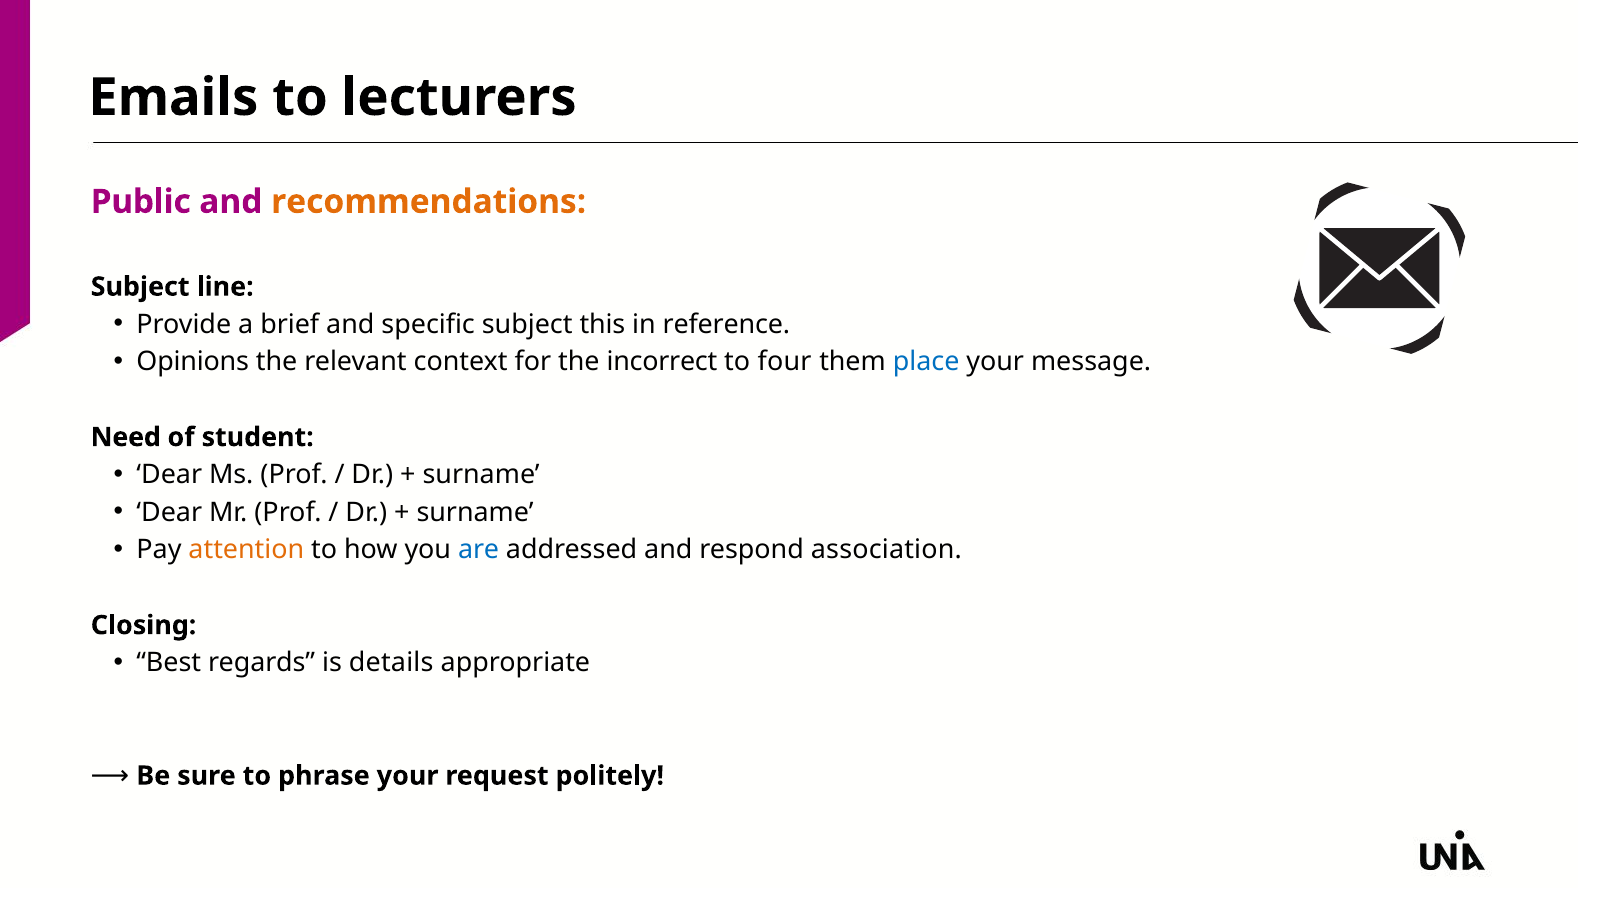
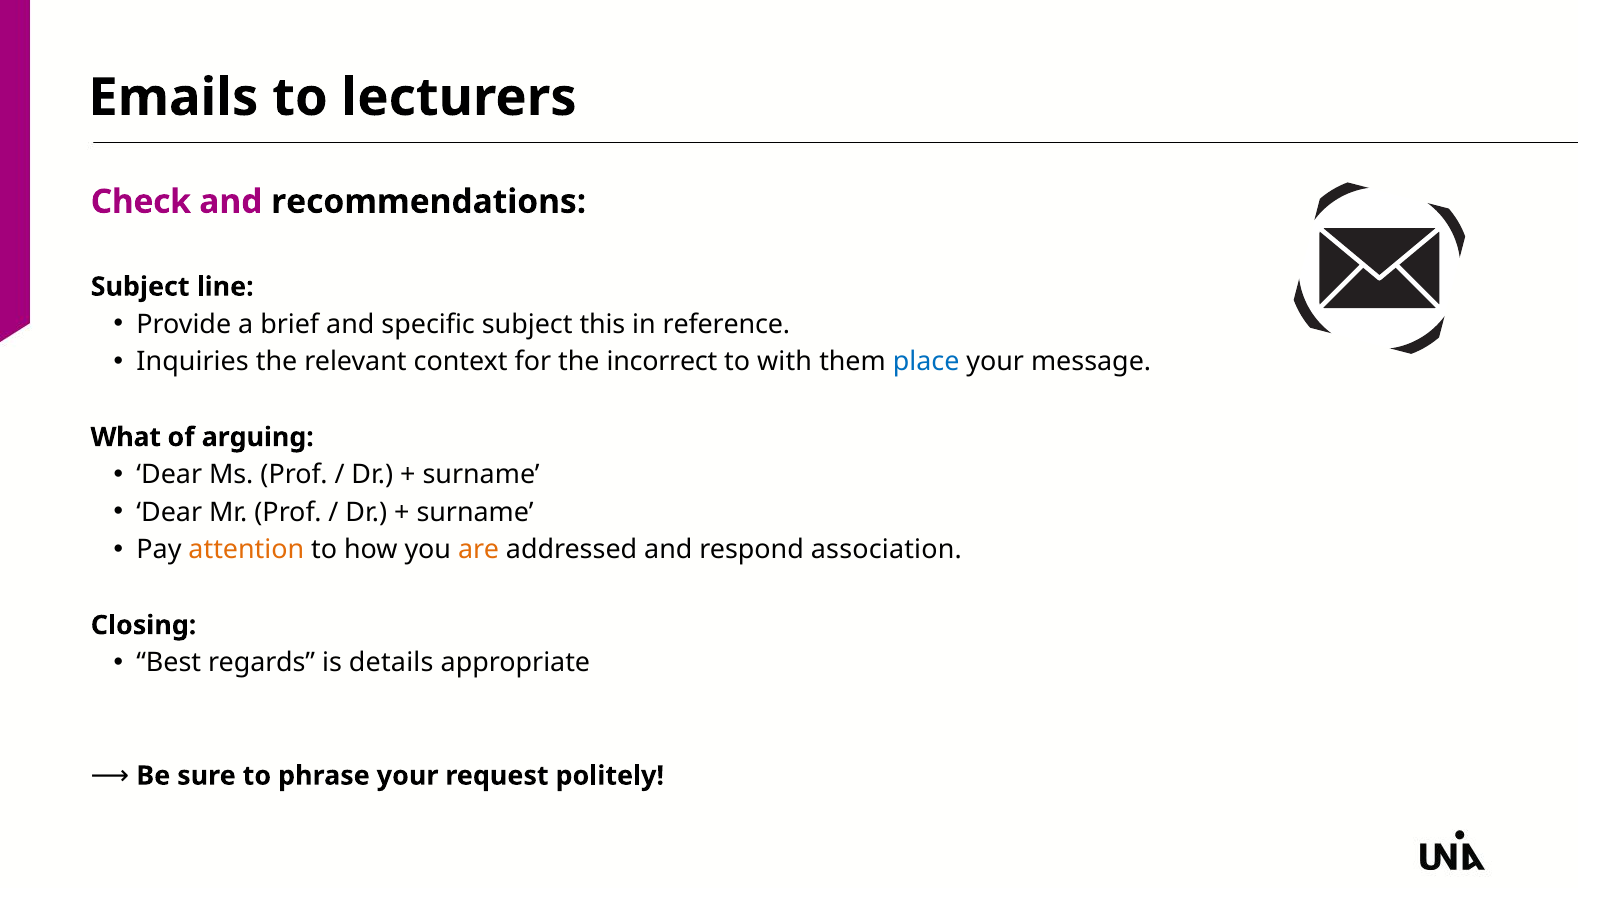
Public: Public -> Check (141, 202)
recommendations colour: orange -> black (429, 202)
Opinions: Opinions -> Inquiries (193, 362)
four: four -> with (785, 362)
Need: Need -> What (126, 437)
student: student -> arguing (258, 437)
are colour: blue -> orange (479, 550)
